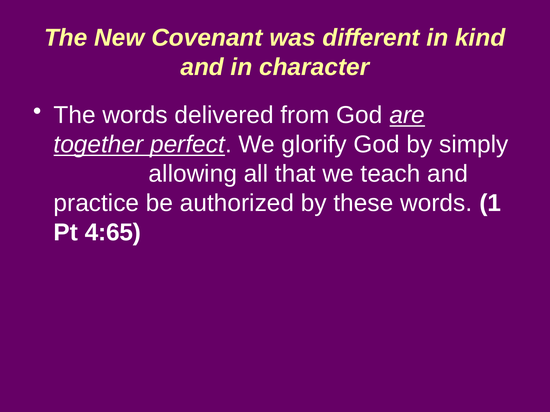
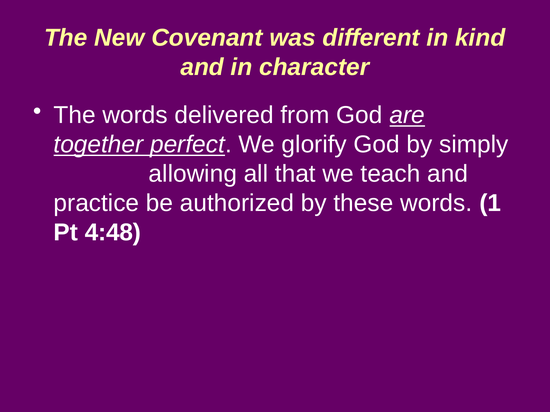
4:65: 4:65 -> 4:48 (113, 233)
